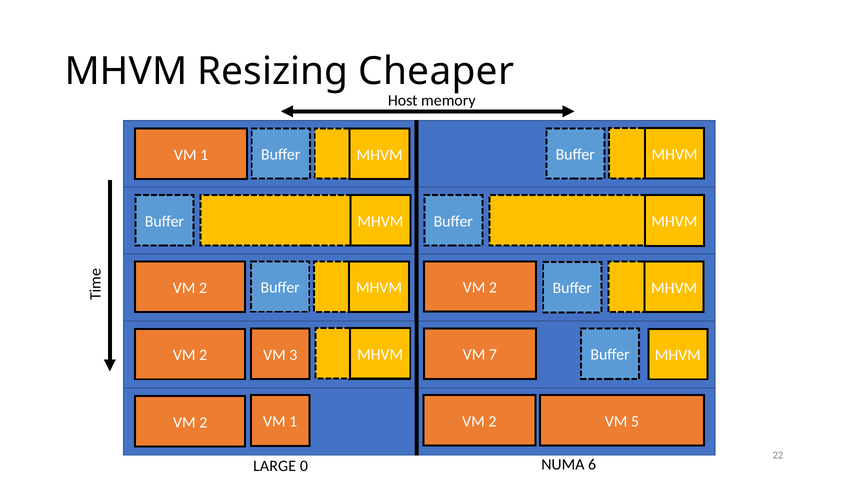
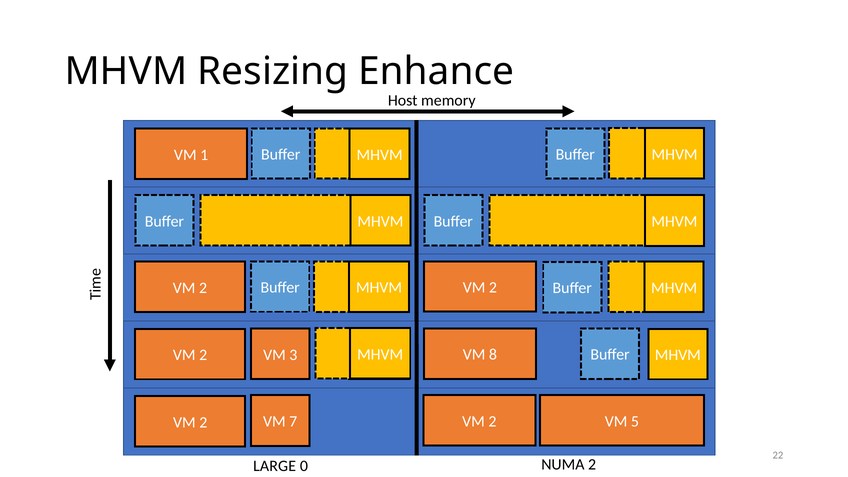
Cheaper: Cheaper -> Enhance (436, 71)
7: 7 -> 8 (493, 355)
1: 1 -> 7 (293, 422)
NUMA 6: 6 -> 2 (592, 465)
